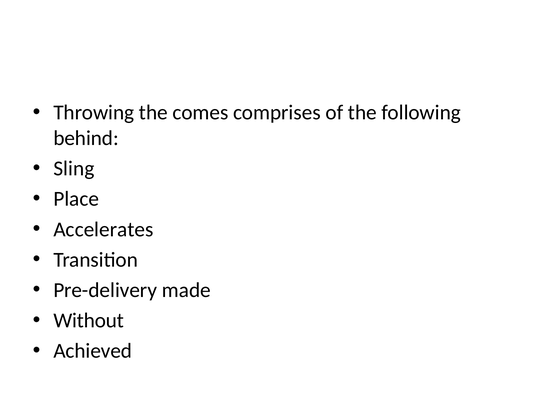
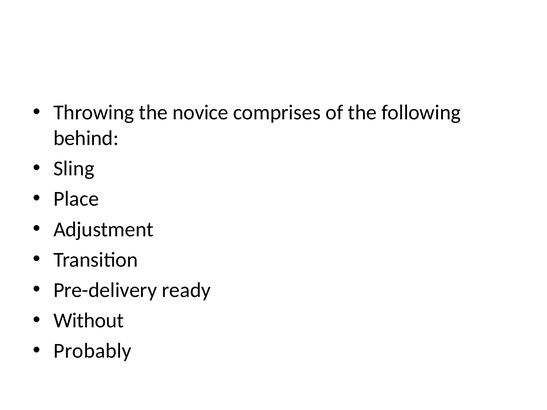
comes: comes -> novice (201, 113)
Accelerates: Accelerates -> Adjustment (103, 229)
made: made -> ready (186, 290)
Achieved: Achieved -> Probably (93, 351)
